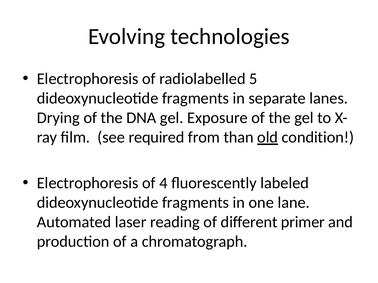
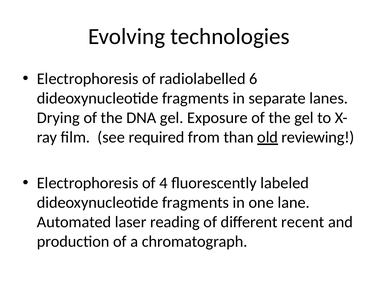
5: 5 -> 6 (253, 79)
condition: condition -> reviewing (318, 138)
primer: primer -> recent (303, 222)
